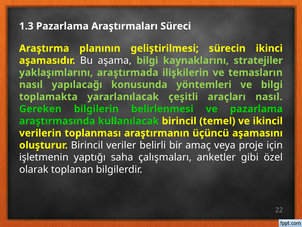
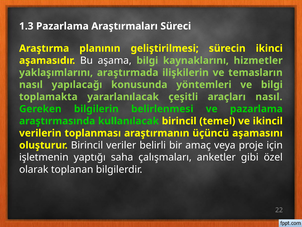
stratejiler: stratejiler -> hizmetler (258, 60)
